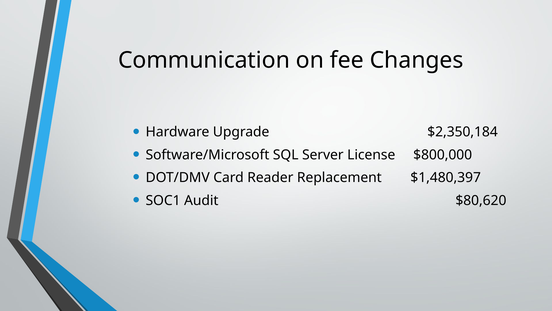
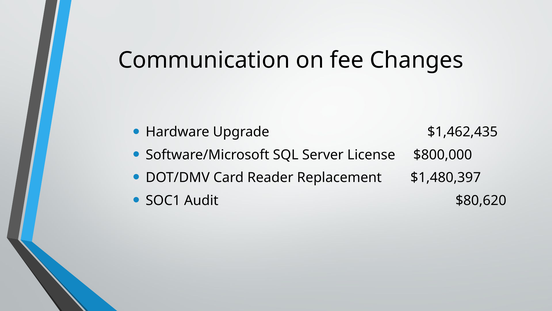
$2,350,184: $2,350,184 -> $1,462,435 (463, 132)
